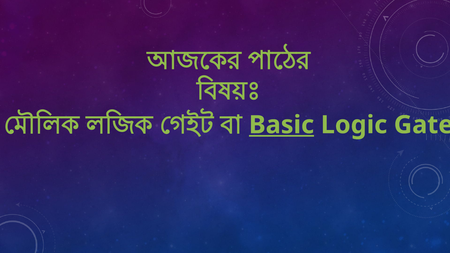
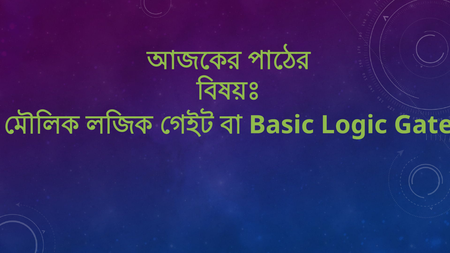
Basic underline: present -> none (281, 125)
